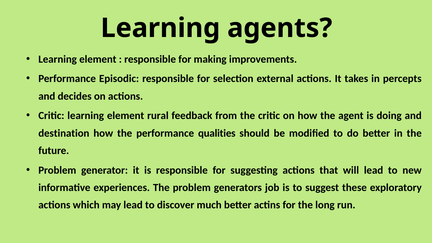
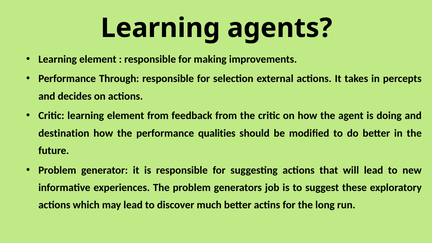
Episodic: Episodic -> Through (119, 79)
element rural: rural -> from (158, 116)
